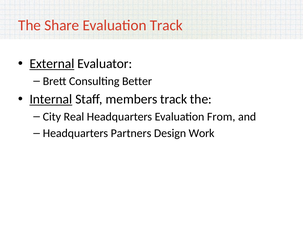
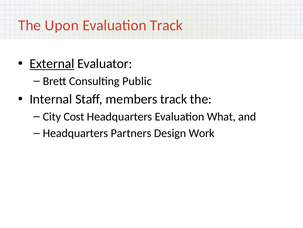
Share: Share -> Upon (62, 25)
Better: Better -> Public (137, 81)
Internal underline: present -> none (51, 99)
Real: Real -> Cost (74, 116)
From: From -> What (221, 116)
